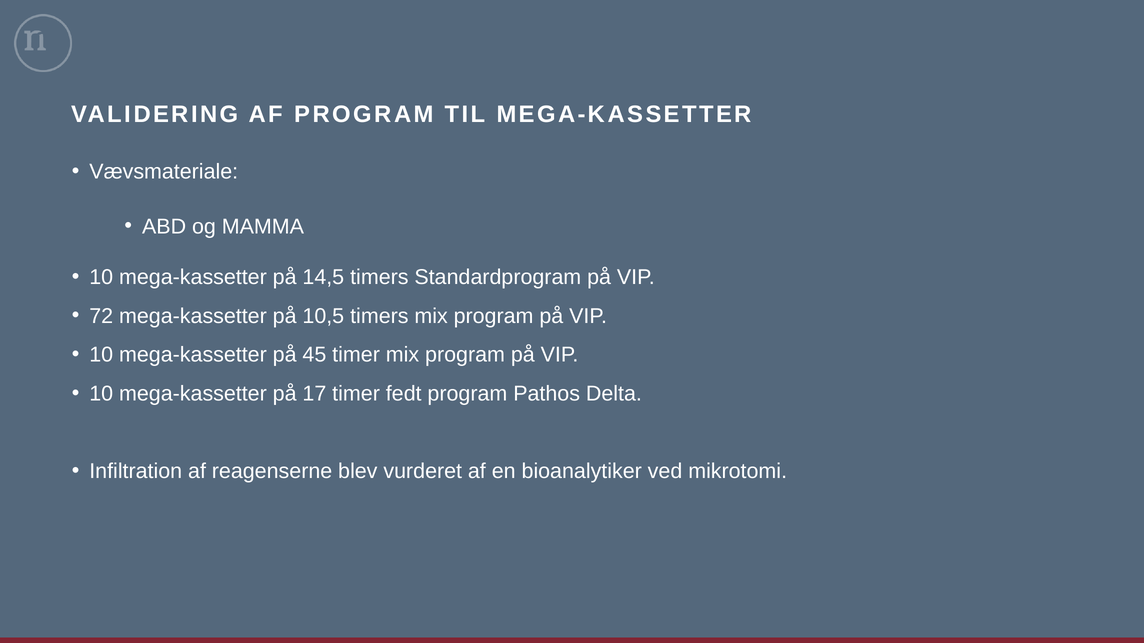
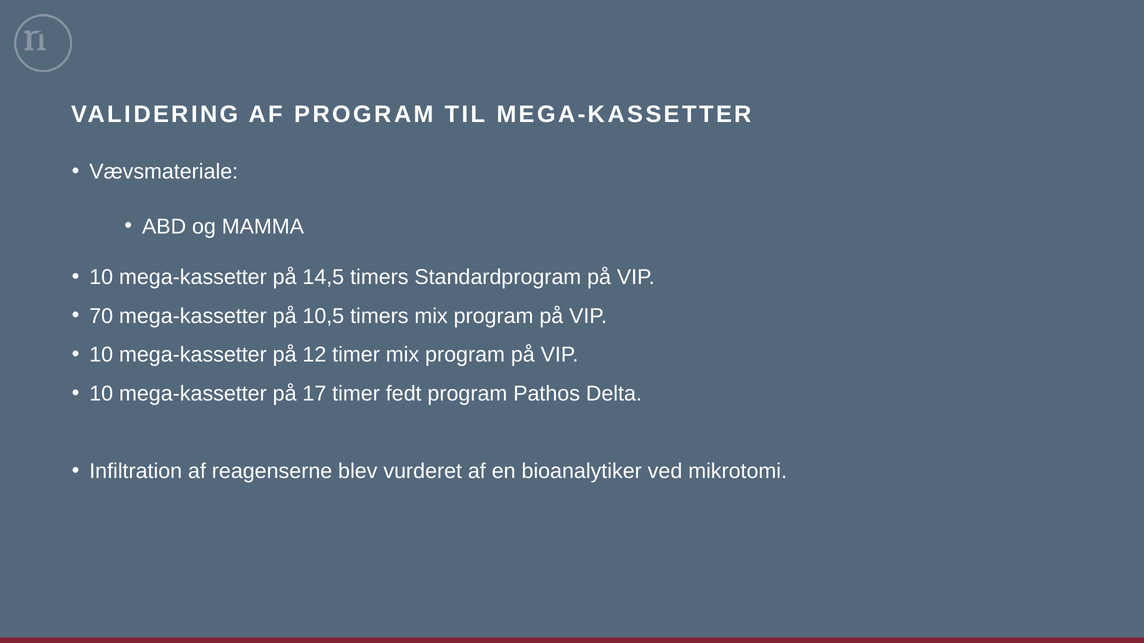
72: 72 -> 70 (101, 316)
45: 45 -> 12 (314, 355)
